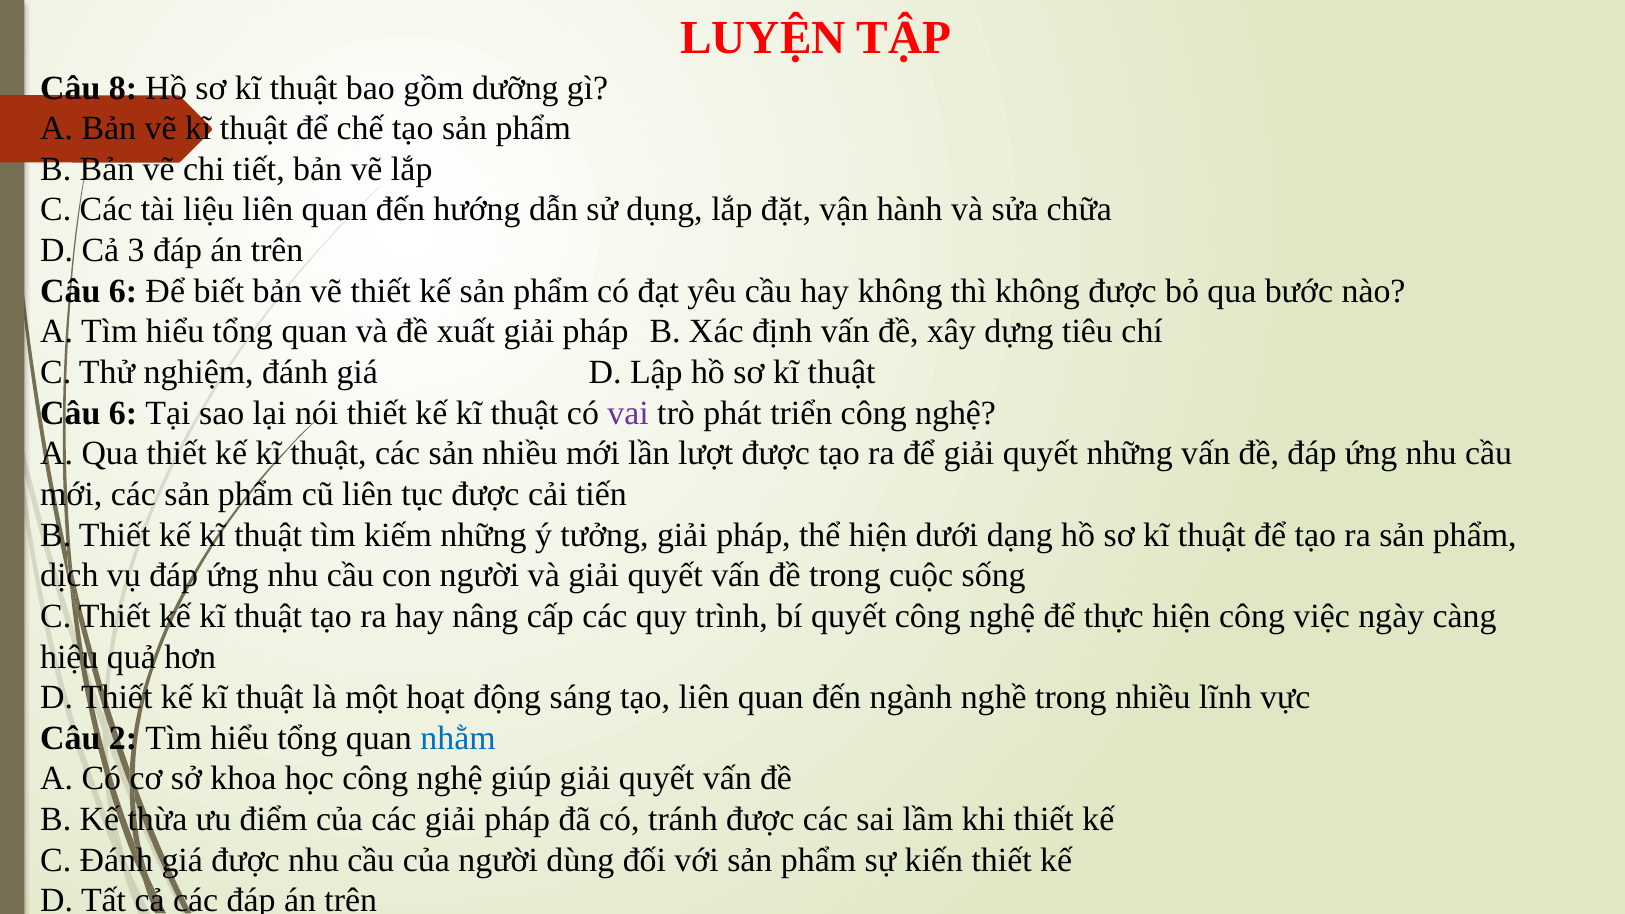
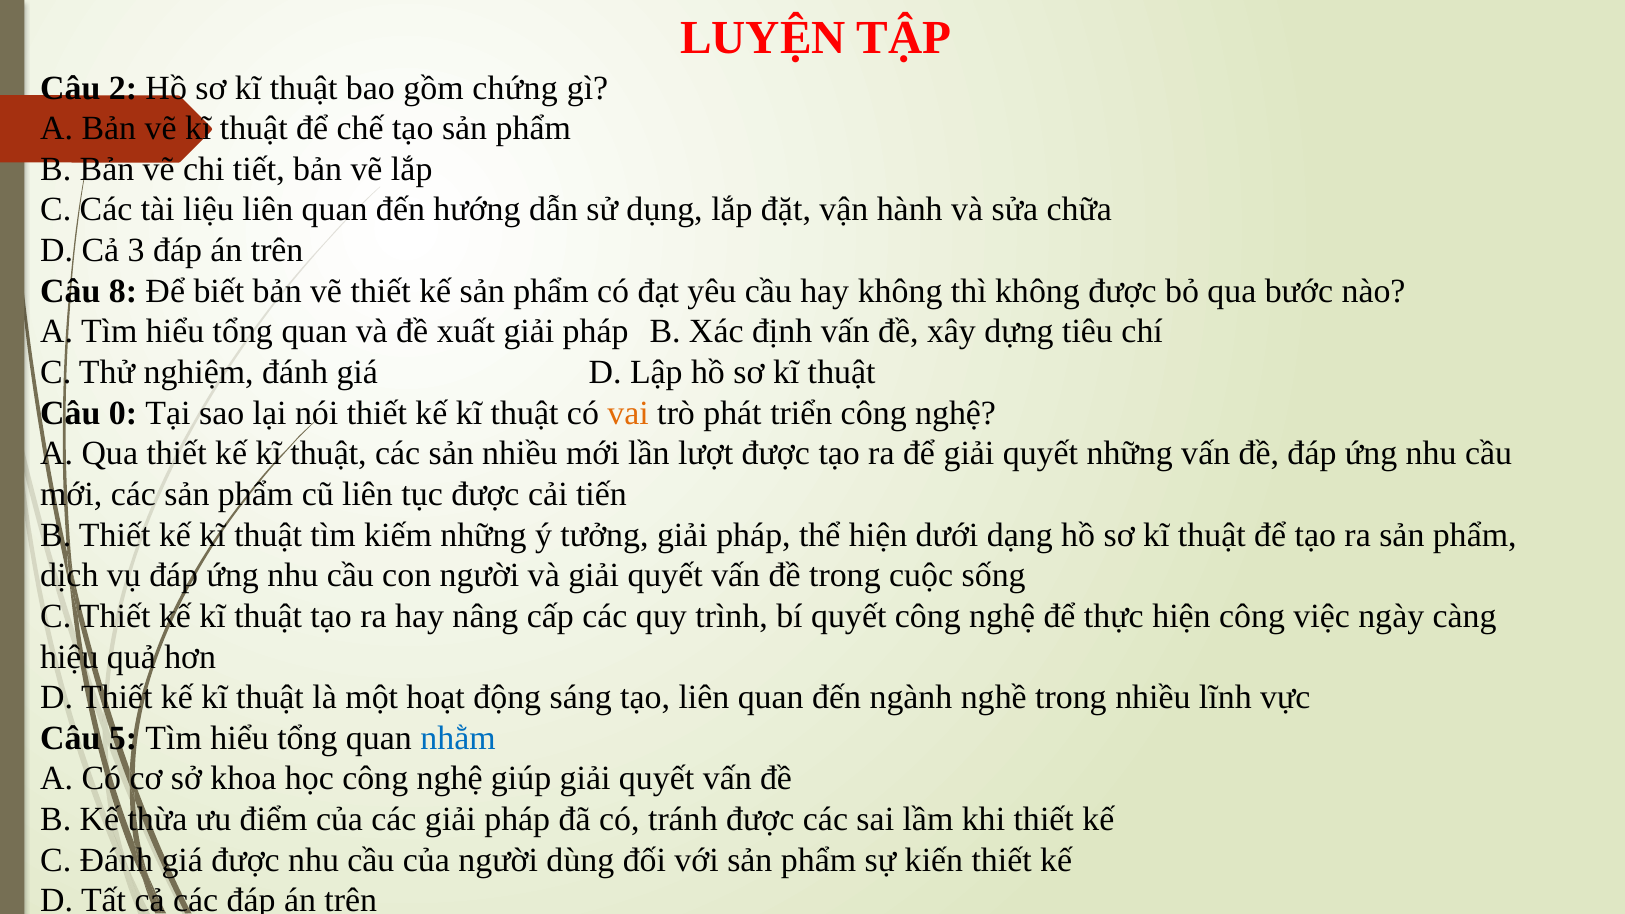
8: 8 -> 2 (123, 88)
dưỡng: dưỡng -> chứng (515, 88)
6: 6 -> 8 (123, 291)
6: 6 -> 0 (123, 413)
vai colour: purple -> orange (628, 413)
2: 2 -> 5 (123, 738)
